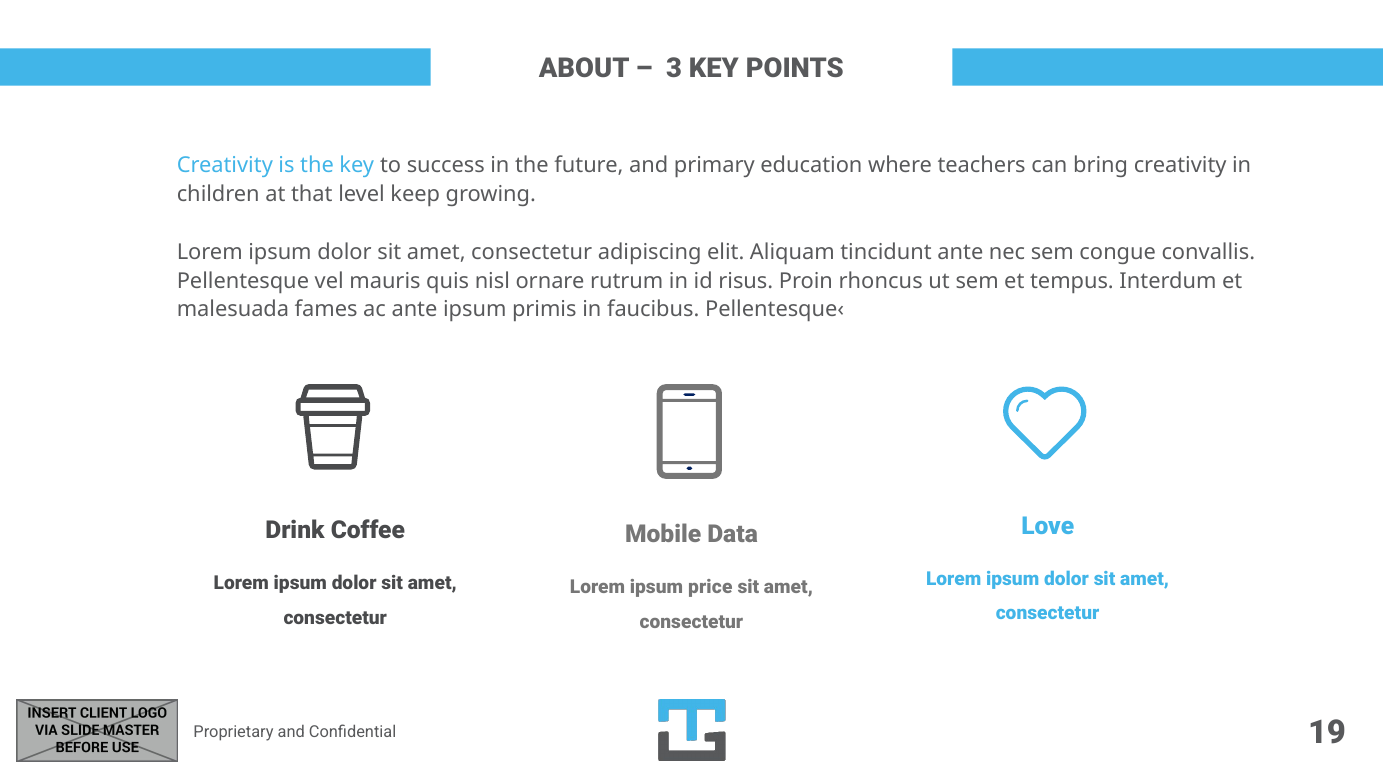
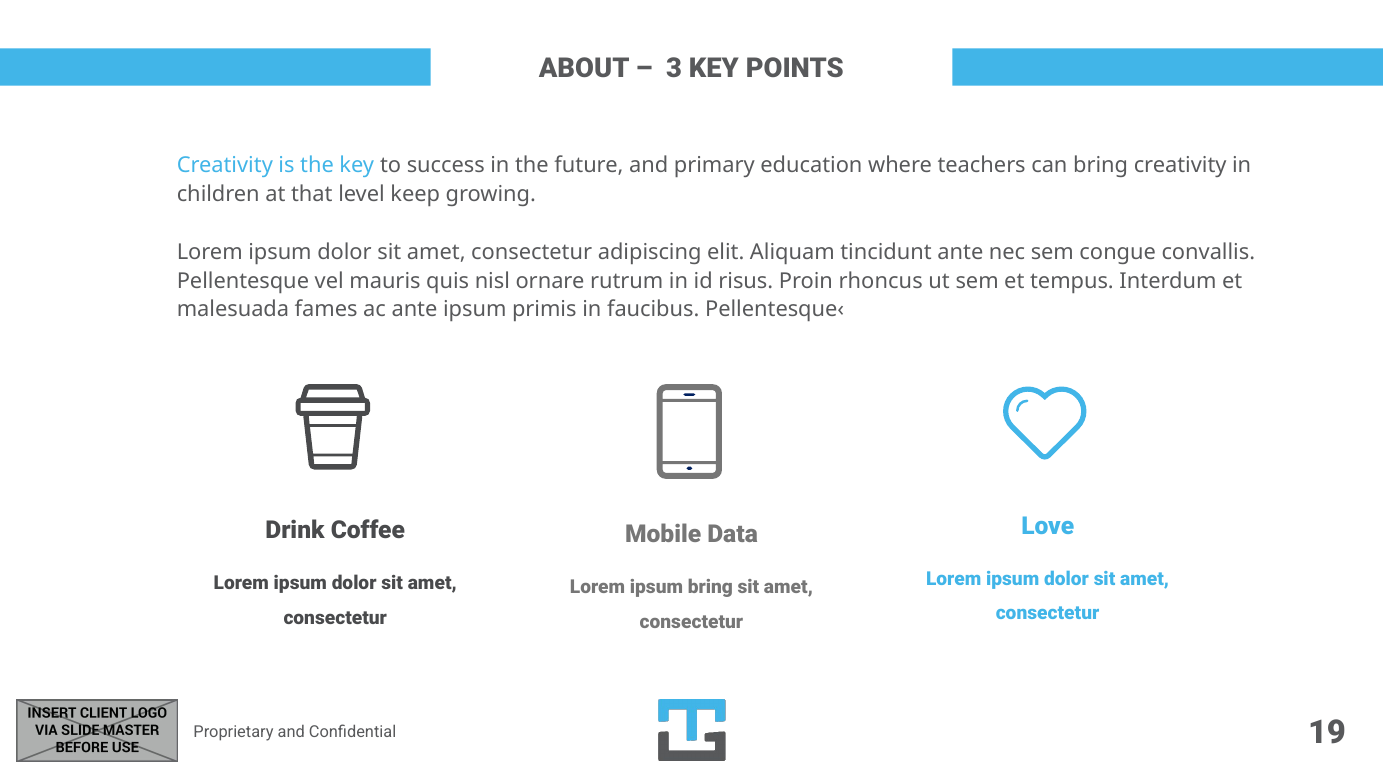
ipsum price: price -> bring (710, 588)
